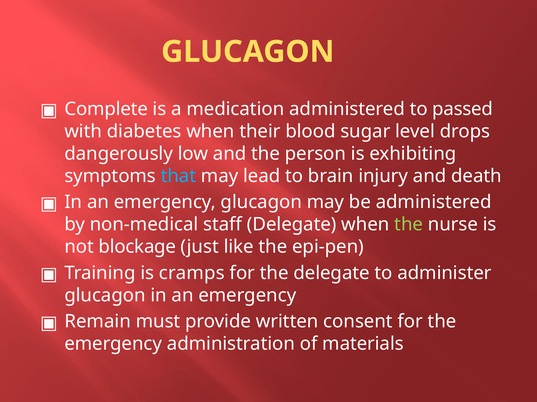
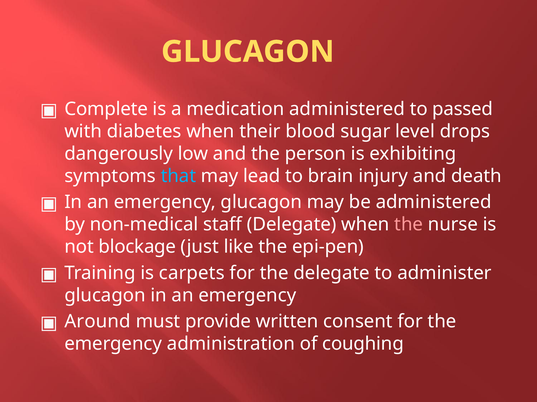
the colour: light green -> pink (409, 225)
cramps: cramps -> carpets (192, 273)
Remain: Remain -> Around (98, 322)
materials: materials -> coughing (363, 344)
